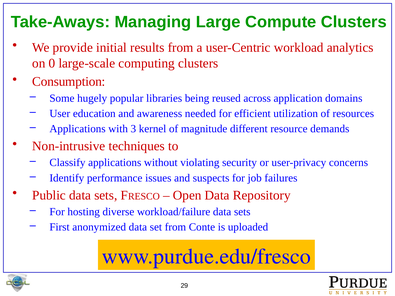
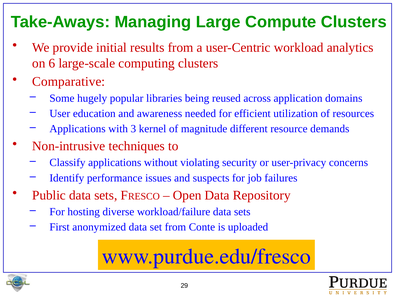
0: 0 -> 6 (52, 63)
Consumption: Consumption -> Comparative (69, 82)
